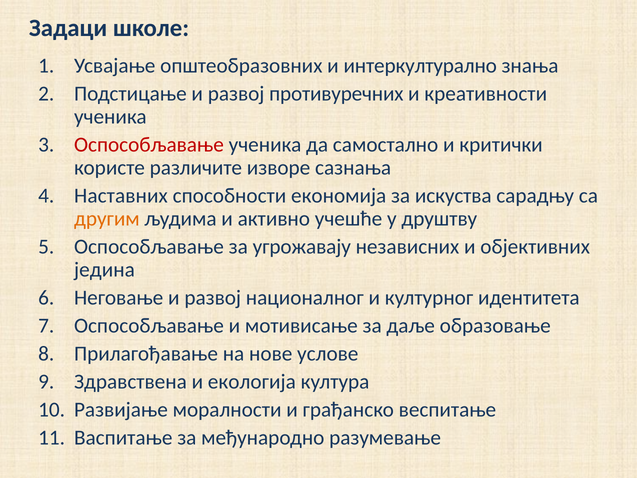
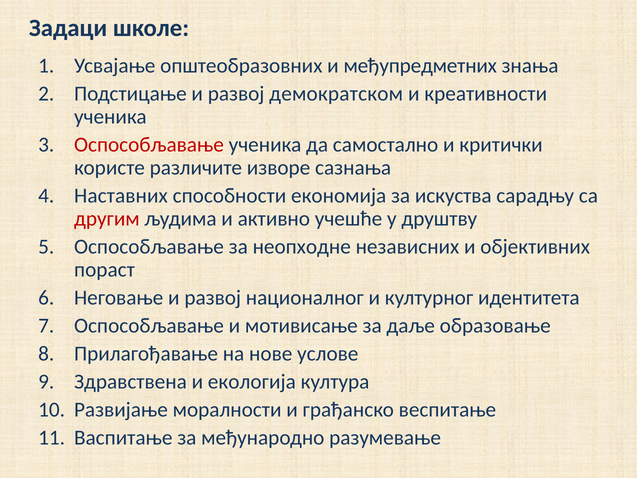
интеркултурално: интеркултурално -> међупредметних (420, 66)
противуречних: противуречних -> демократском (336, 94)
другим colour: orange -> red (107, 218)
угрожавају: угрожавају -> неопходне (302, 246)
једина: једина -> пораст (105, 269)
